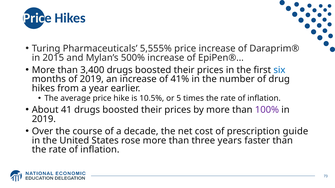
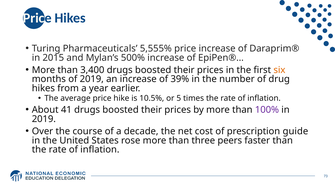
six colour: blue -> orange (279, 70)
41%: 41% -> 39% (180, 79)
years: years -> peers (230, 141)
